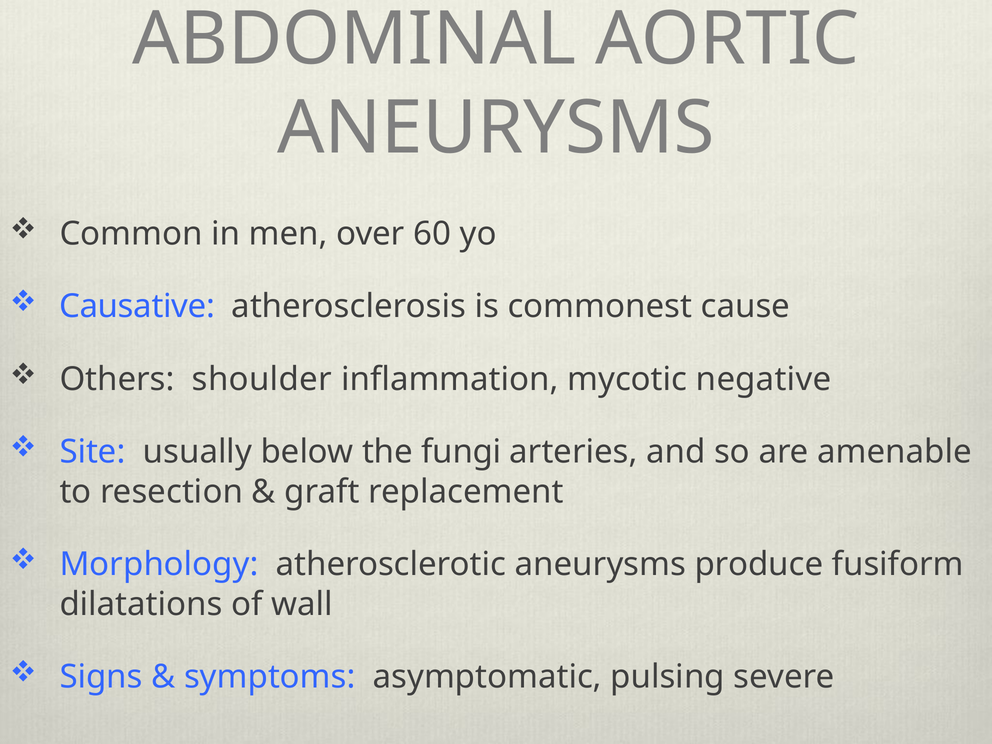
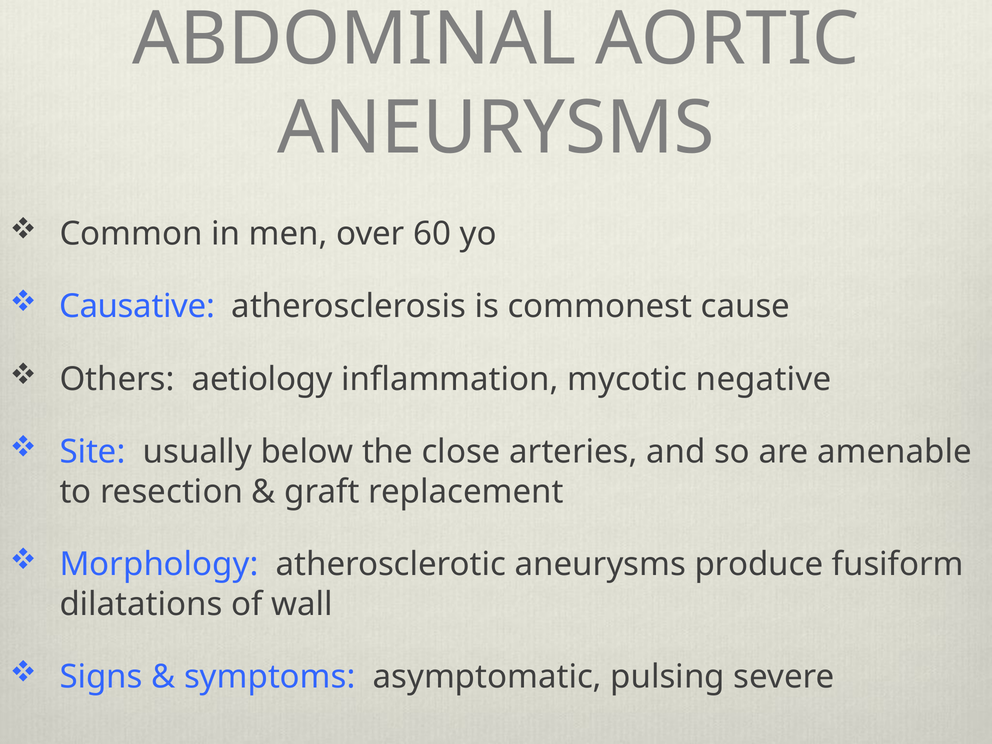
shoulder: shoulder -> aetiology (262, 379)
fungi: fungi -> close (461, 452)
